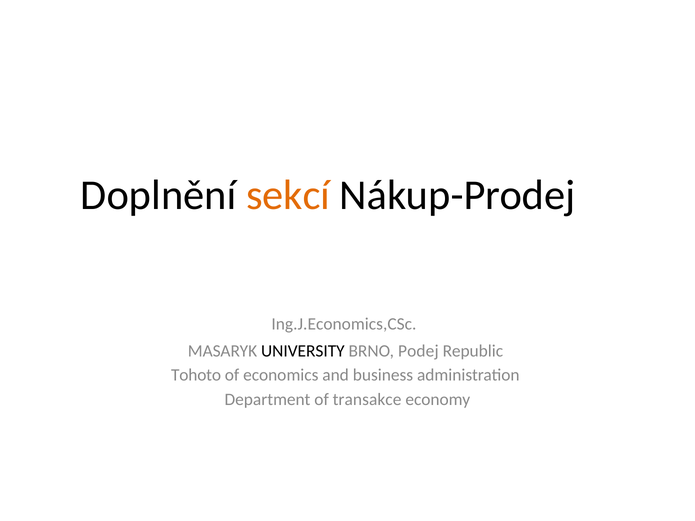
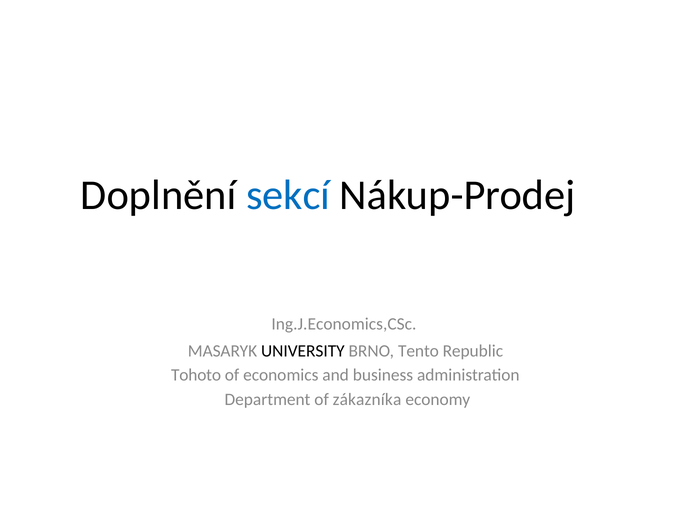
sekcí colour: orange -> blue (288, 195)
Podej: Podej -> Tento (418, 351)
transakce: transakce -> zákazníka (367, 400)
